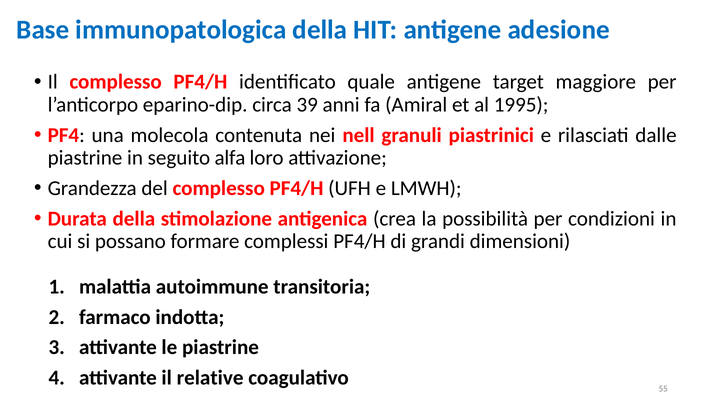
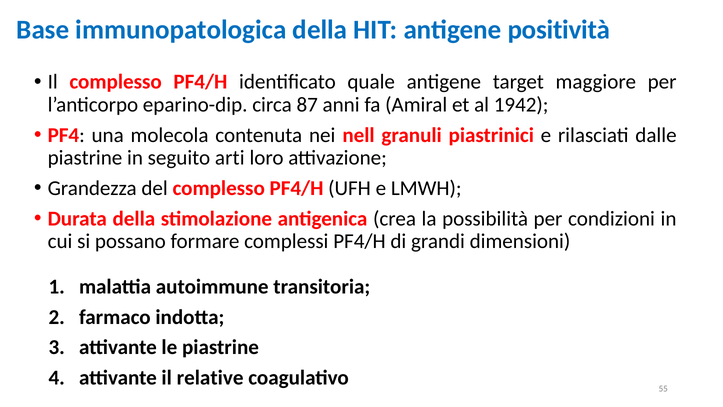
adesione: adesione -> positività (559, 30)
39: 39 -> 87 (307, 105)
1995: 1995 -> 1942 (521, 105)
alfa: alfa -> arti (230, 158)
